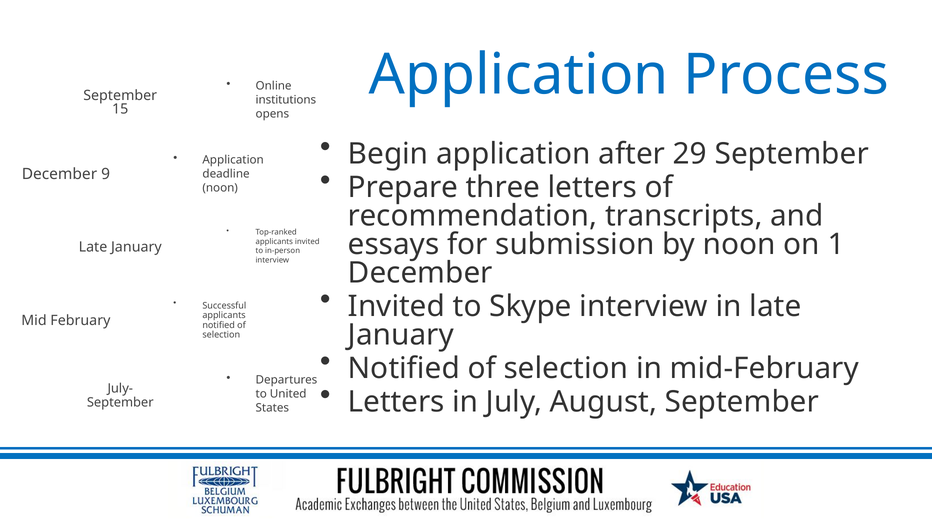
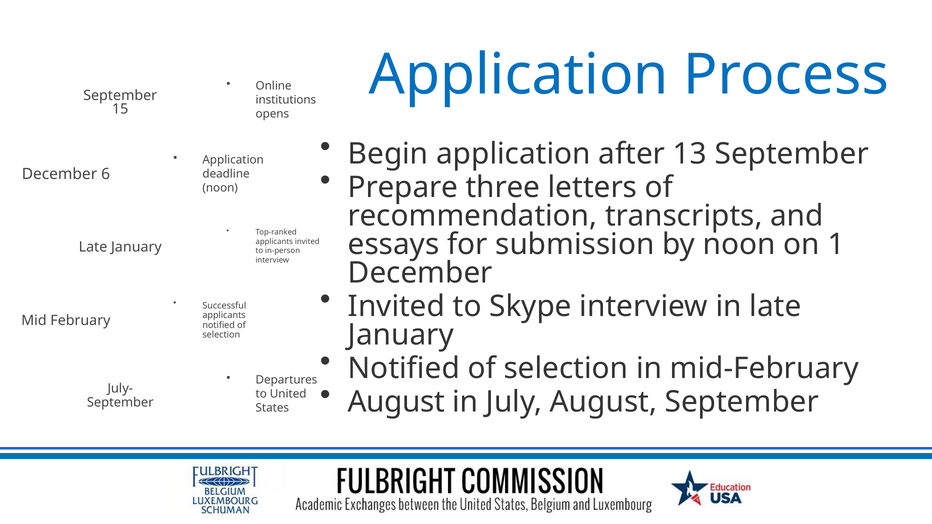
29: 29 -> 13 (690, 154)
9: 9 -> 6 (106, 174)
Letters: Letters -> August (396, 402)
